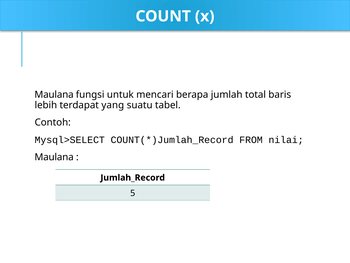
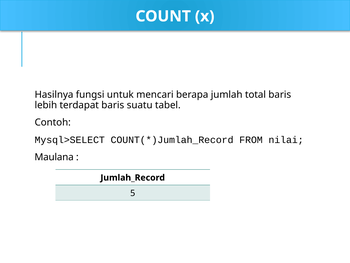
Maulana: Maulana -> Hasilnya (54, 94)
terdapat yang: yang -> baris (113, 105)
